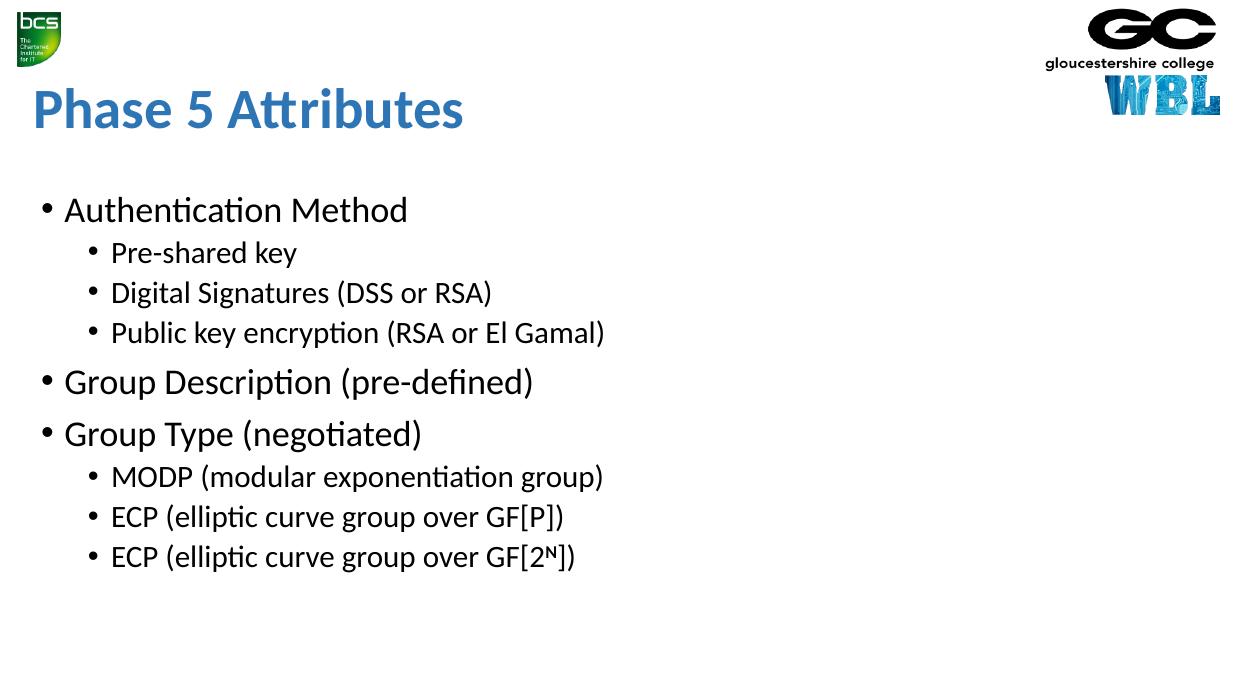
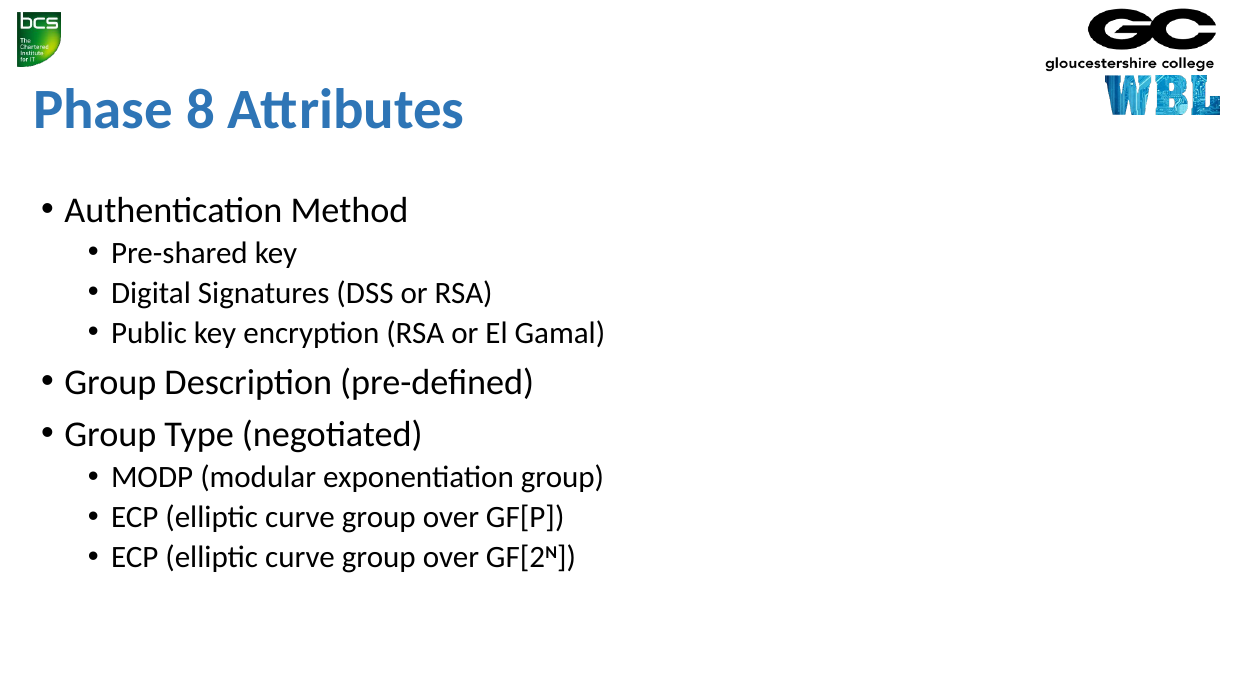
5: 5 -> 8 (201, 109)
